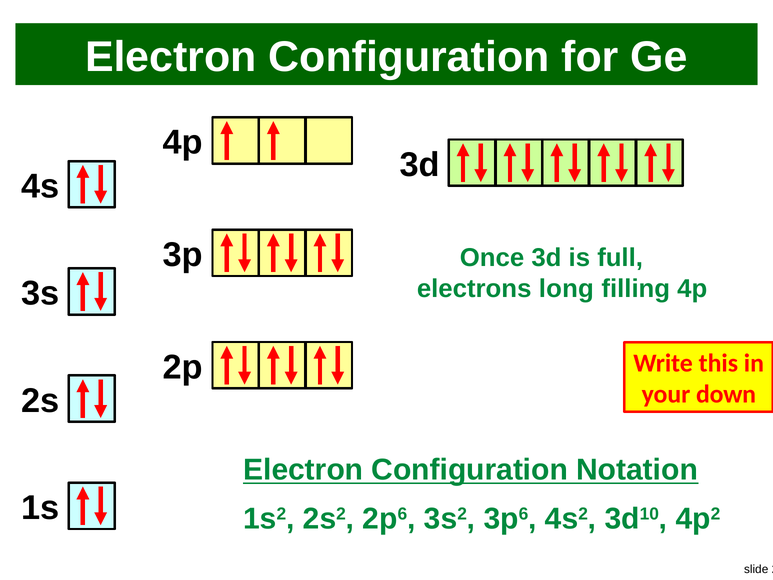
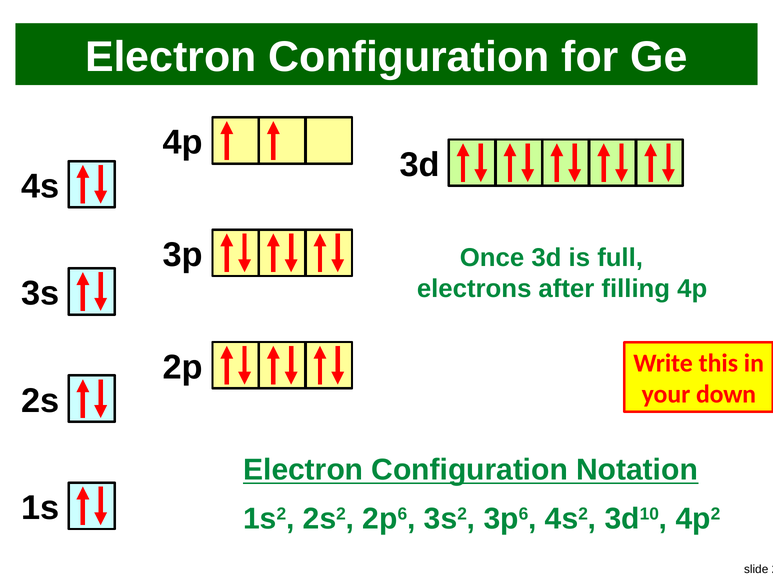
long: long -> after (566, 288)
